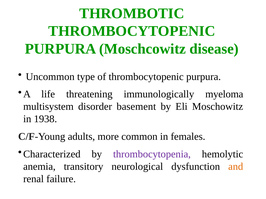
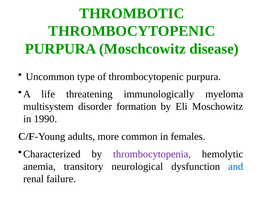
basement: basement -> formation (136, 107)
1938: 1938 -> 1990 (45, 119)
and colour: orange -> blue (236, 167)
